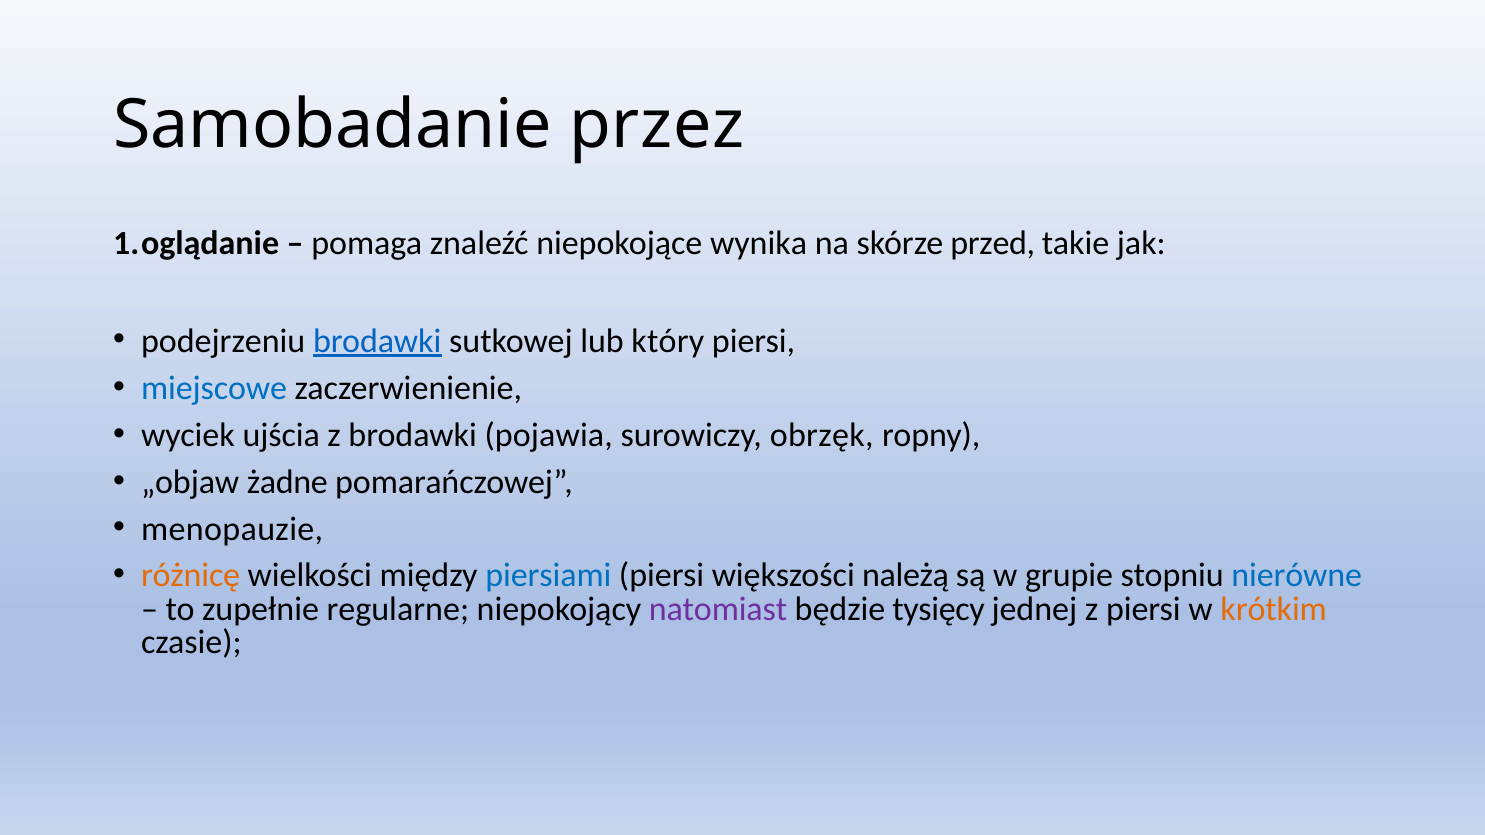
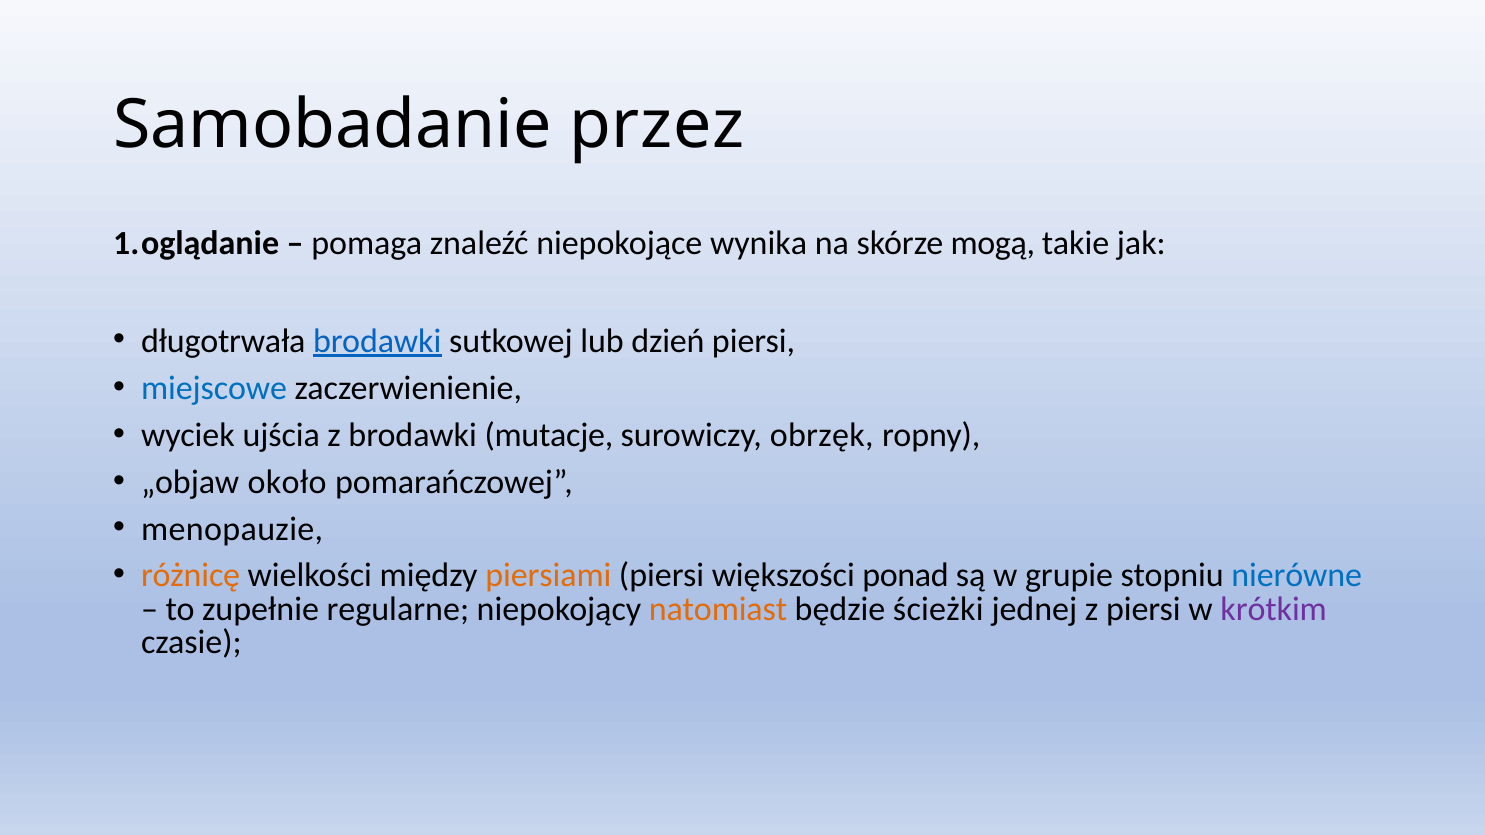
przed: przed -> mogą (993, 243)
podejrzeniu: podejrzeniu -> długotrwała (223, 341)
który: który -> dzień (668, 341)
pojawia: pojawia -> mutacje (549, 435)
żadne: żadne -> około (287, 482)
piersiami colour: blue -> orange (548, 576)
należą: należą -> ponad (906, 576)
natomiast colour: purple -> orange (718, 609)
tysięcy: tysięcy -> ścieżki (938, 609)
krótkim colour: orange -> purple (1274, 609)
